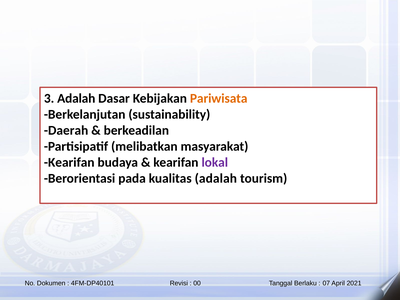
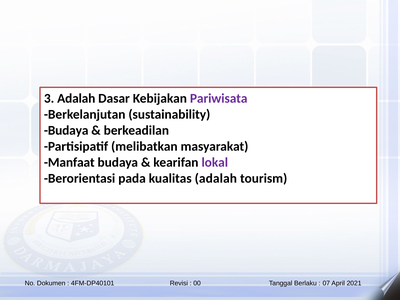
Pariwisata colour: orange -> purple (219, 98)
Daerah: Daerah -> Budaya (66, 130)
Kearifan: Kearifan -> Manfaat (69, 162)
